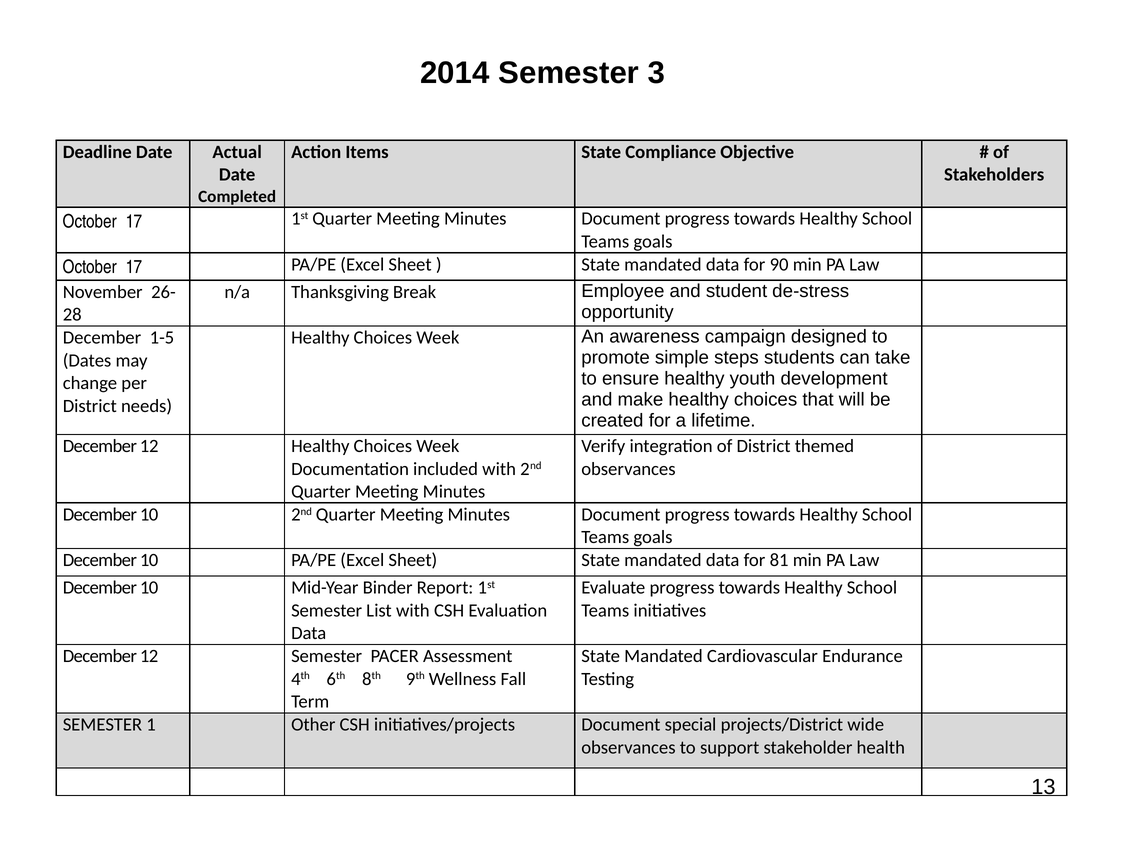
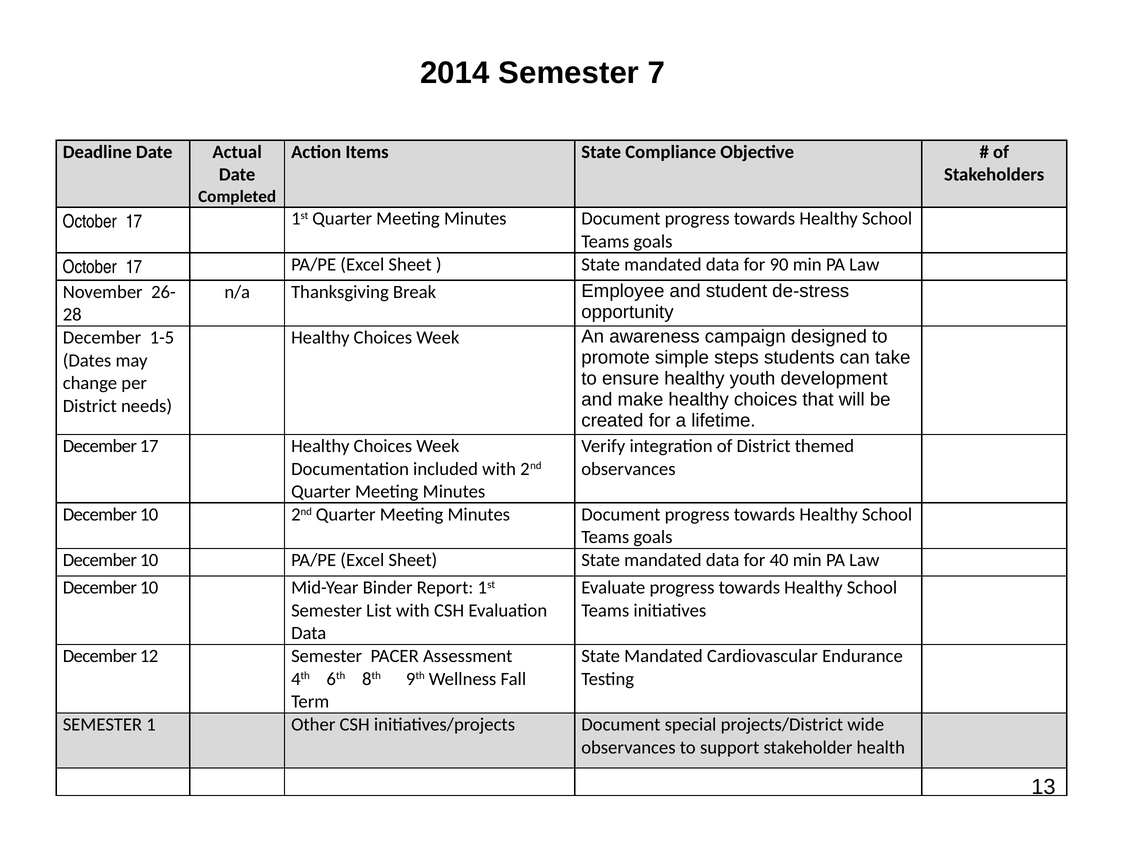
3: 3 -> 7 (656, 73)
12: 12 -> 17 (149, 446)
81: 81 -> 40 (779, 560)
